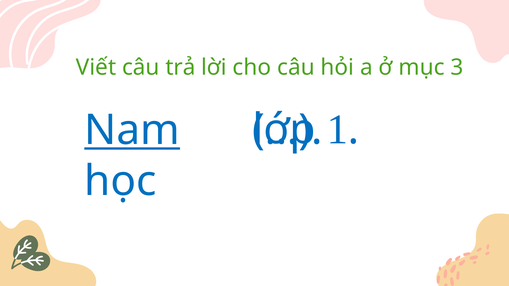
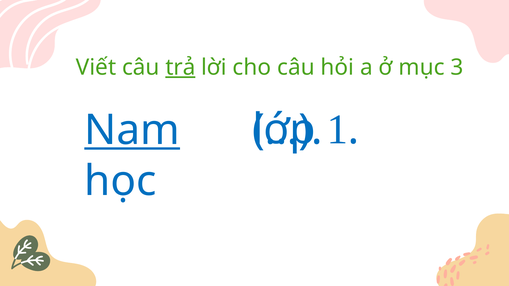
trả underline: none -> present (180, 68)
